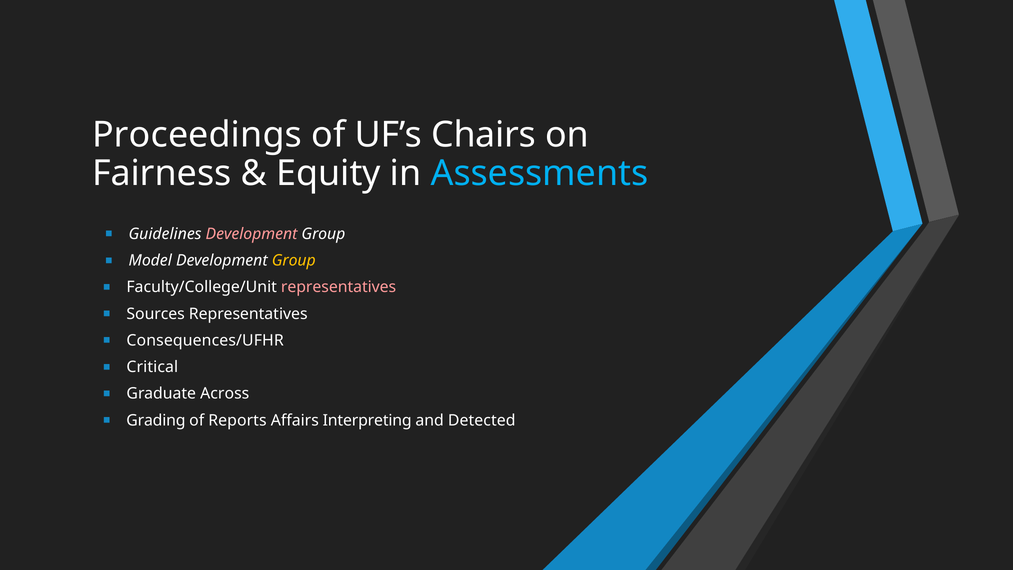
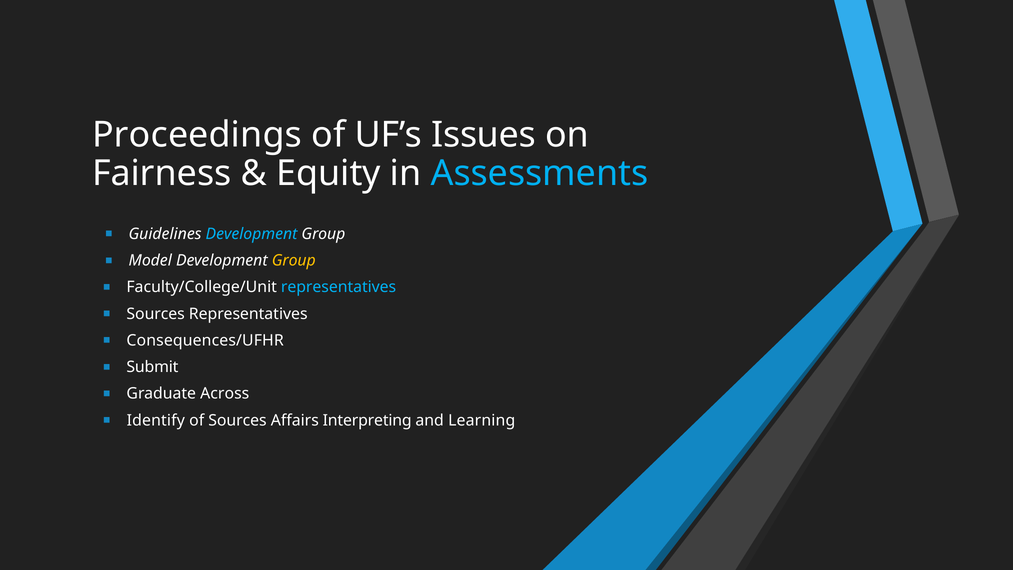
Chairs: Chairs -> Issues (484, 135)
Development colour: pink -> light blue (252, 234)
representatives colour: pink -> light blue (339, 287)
Critical: Critical -> Submit (152, 367)
Grading: Grading -> Identify (156, 420)
of Reports: Reports -> Sources (238, 420)
Detected: Detected -> Learning (482, 420)
